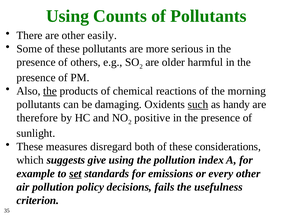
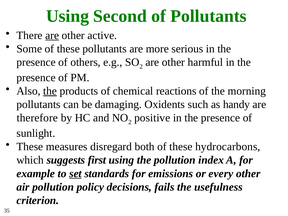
Counts: Counts -> Second (120, 16)
are underline: none -> present (52, 35)
easily: easily -> active (102, 35)
older: older -> other (173, 62)
such underline: present -> none (198, 104)
considerations: considerations -> hydrocarbons (228, 147)
give: give -> first (97, 160)
